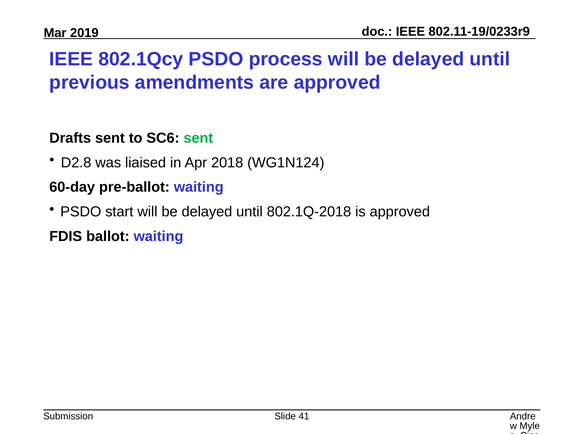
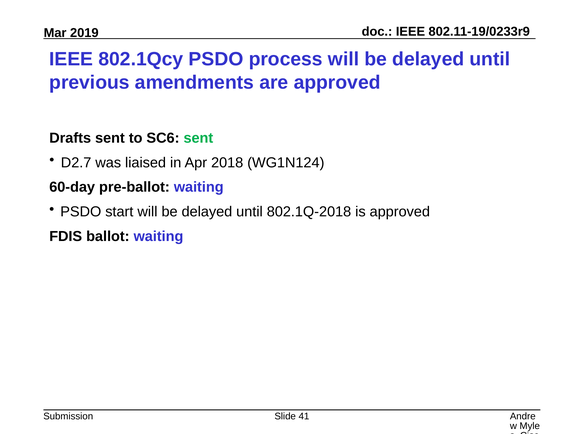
D2.8: D2.8 -> D2.7 (76, 163)
